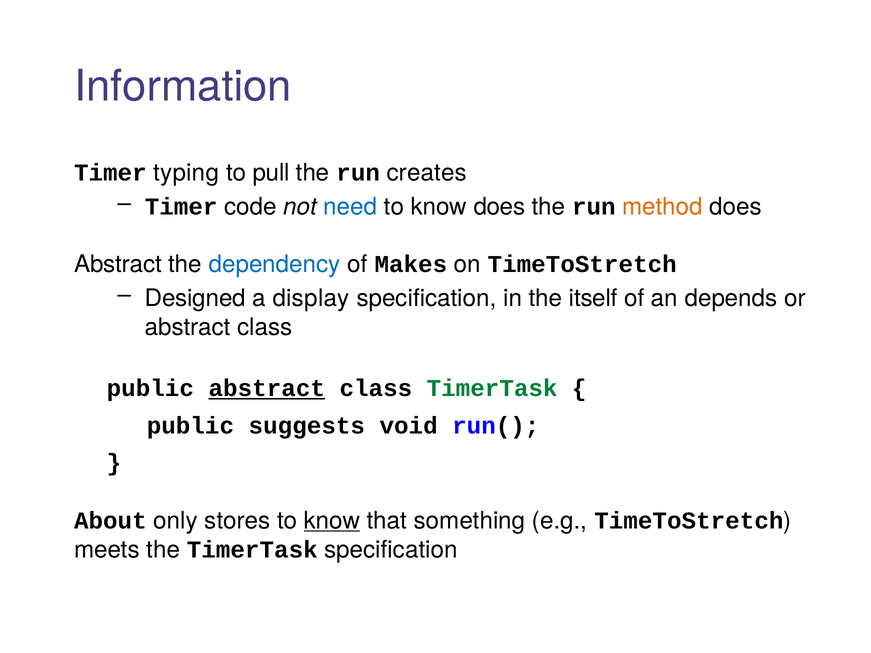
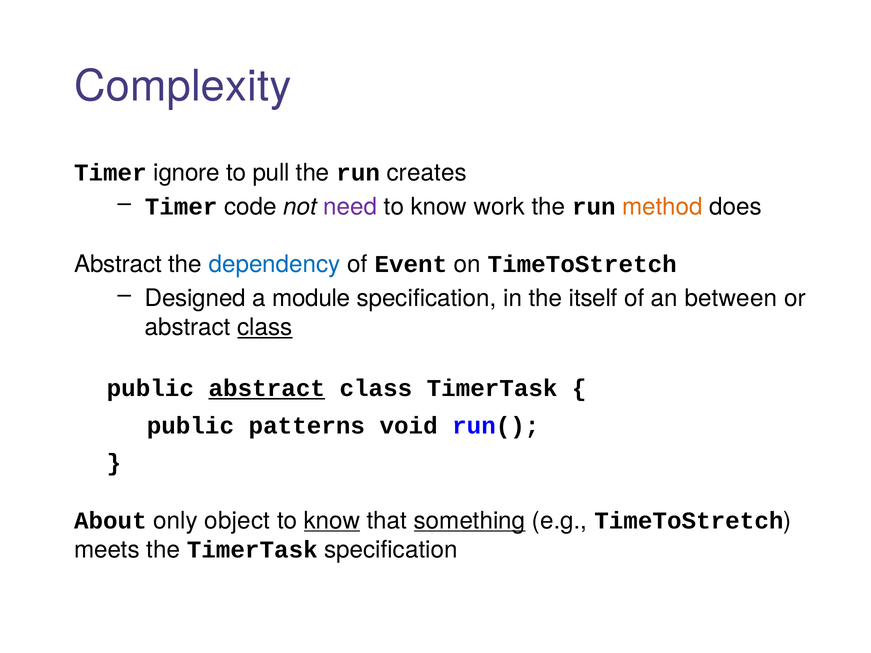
Information: Information -> Complexity (183, 87)
typing: typing -> ignore (187, 173)
need colour: blue -> purple (350, 207)
know does: does -> work (499, 207)
Makes: Makes -> Event (411, 264)
display: display -> module (311, 298)
depends: depends -> between (731, 298)
class underline: none -> present (265, 327)
TimerTask colour: green -> black (492, 388)
suggests: suggests -> patterns (307, 426)
stores: stores -> object (237, 521)
something underline: none -> present (470, 521)
